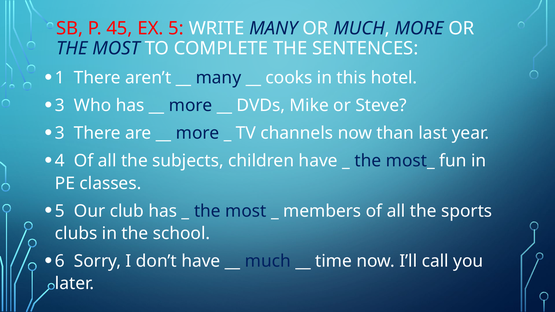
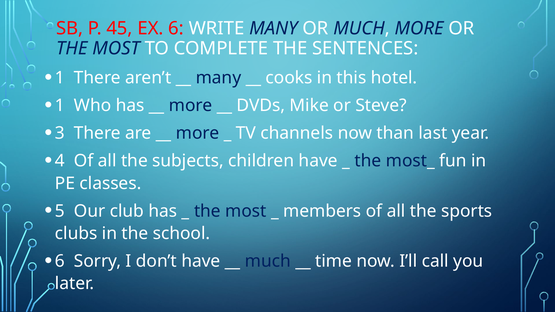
EX 5: 5 -> 6 (176, 28)
3: 3 -> 1 (60, 106)
